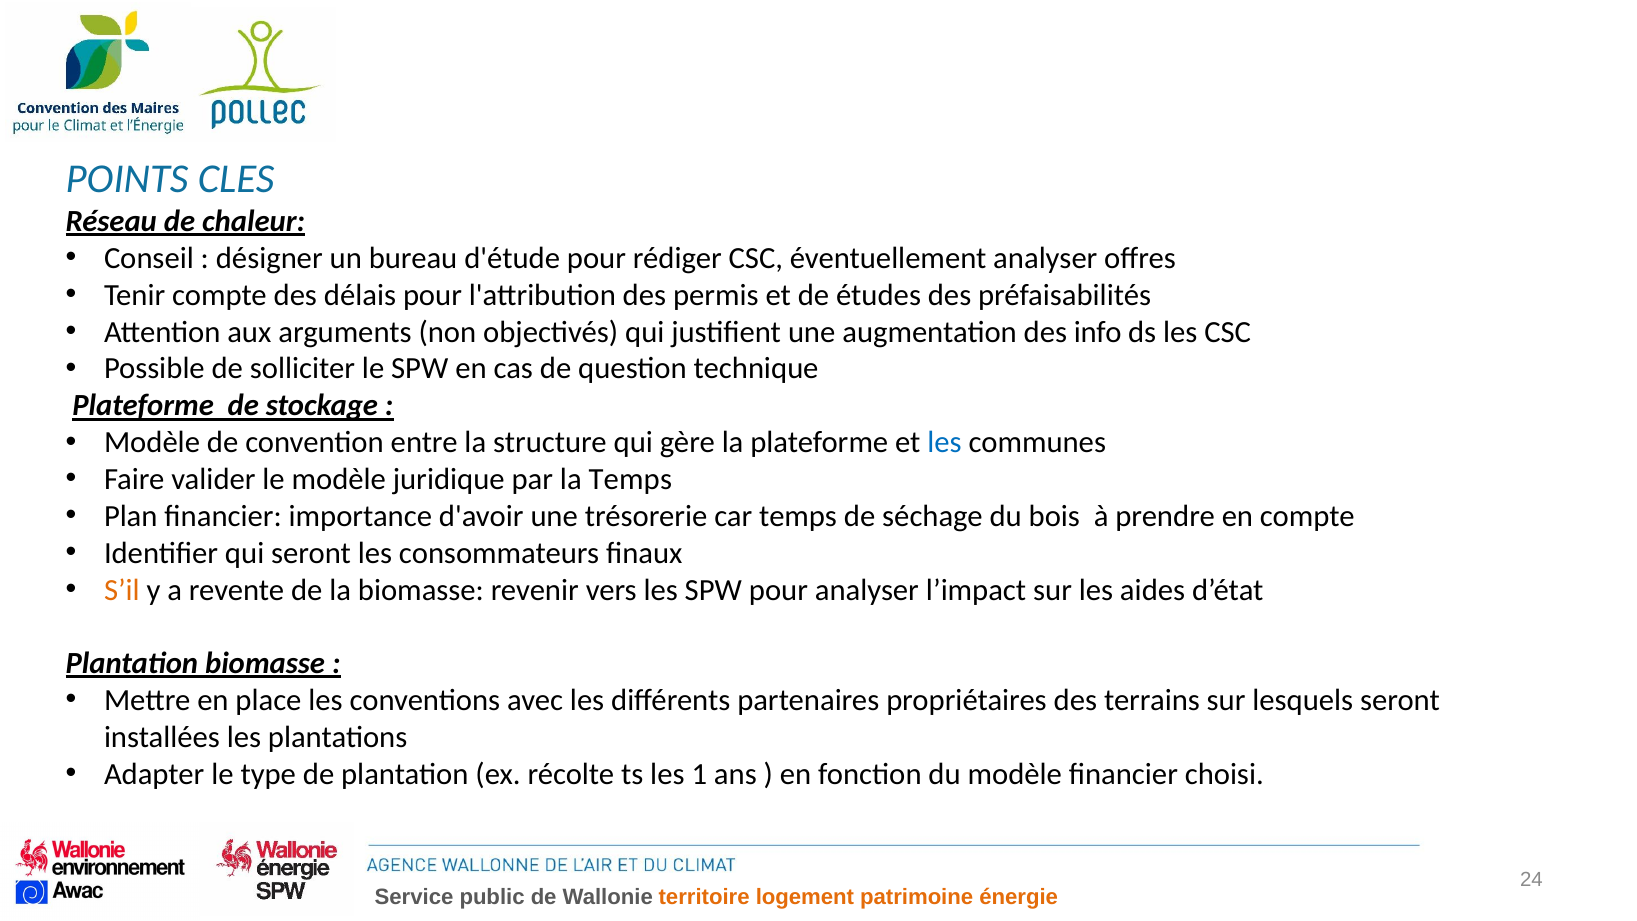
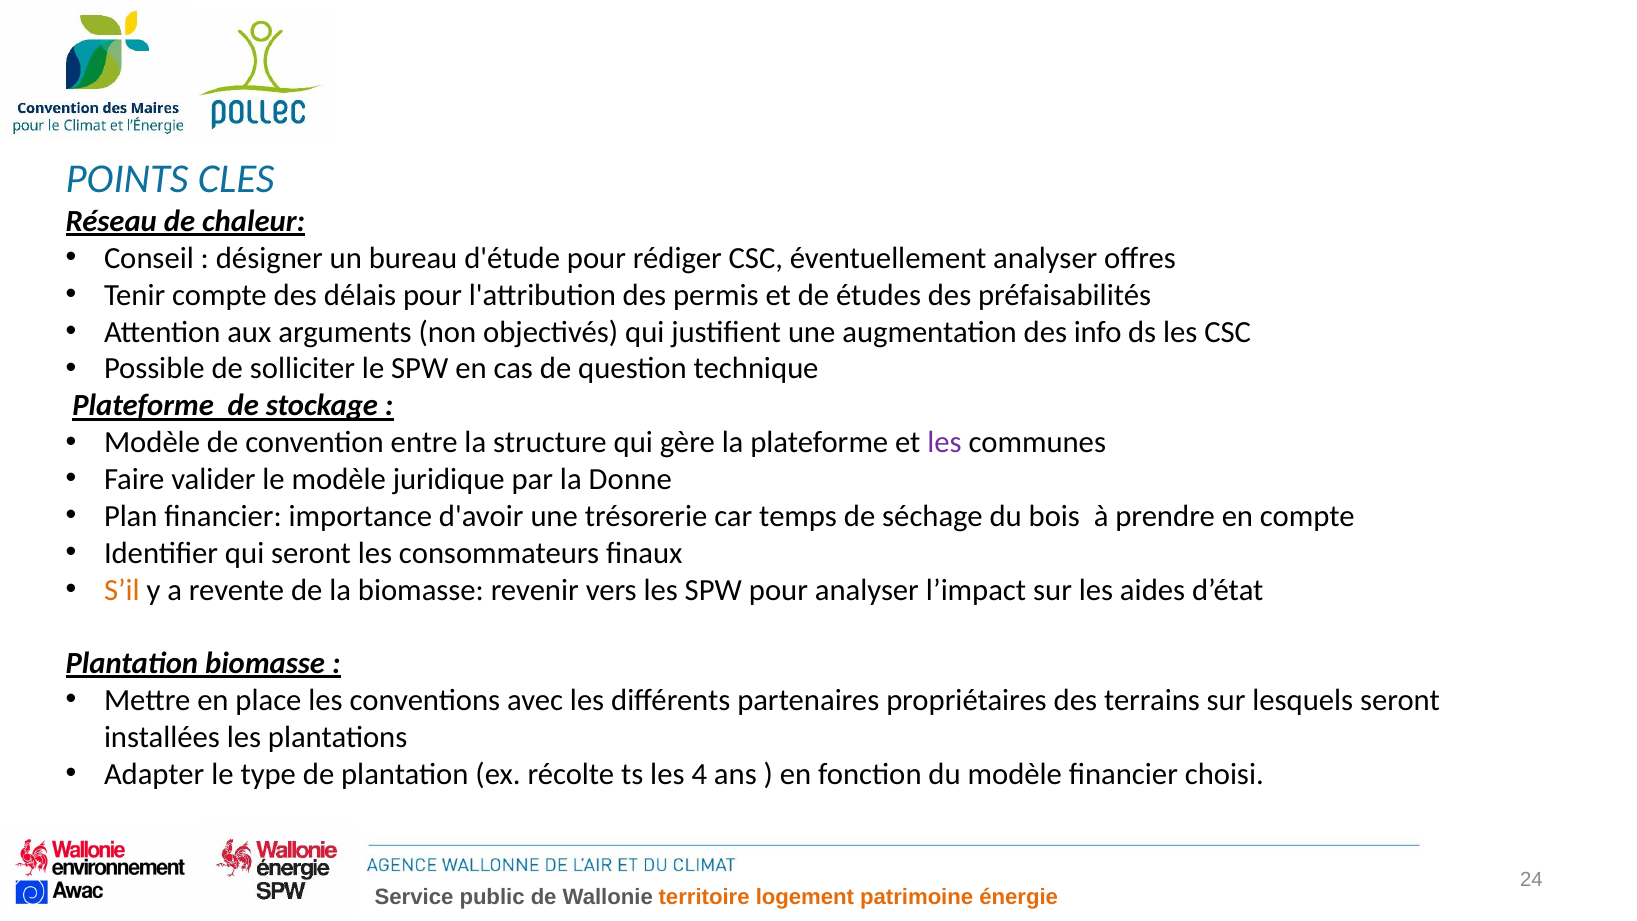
les colour: blue -> purple (945, 442)
la Temps: Temps -> Donne (630, 479)
1: 1 -> 4 (699, 774)
